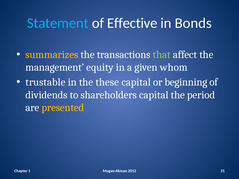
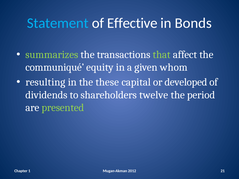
summarizes colour: yellow -> light green (52, 55)
management: management -> communiqué (55, 67)
trustable: trustable -> resulting (45, 82)
beginning: beginning -> developed (186, 82)
shareholders capital: capital -> twelve (154, 95)
presented colour: yellow -> light green (63, 108)
